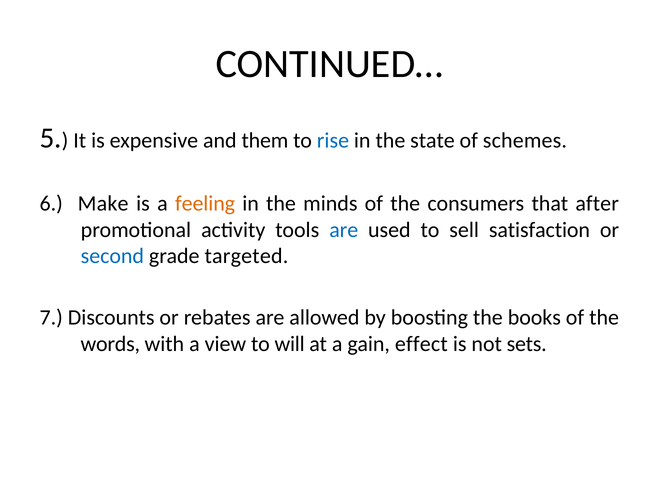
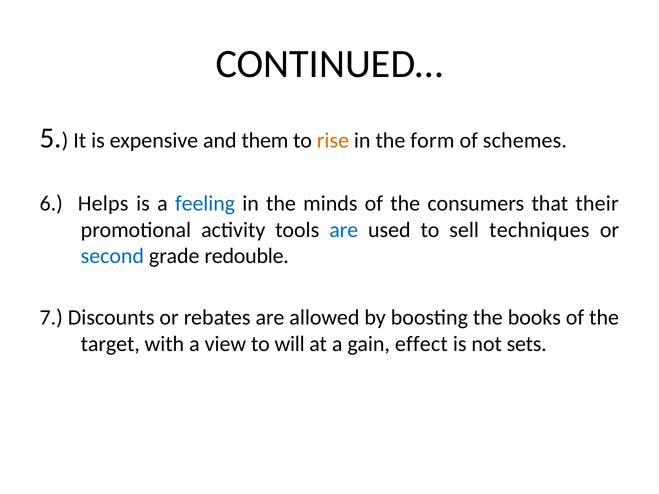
rise colour: blue -> orange (333, 141)
state: state -> form (432, 141)
Make: Make -> Helps (103, 204)
feeling colour: orange -> blue (205, 204)
after: after -> their (597, 204)
satisfaction: satisfaction -> techniques (539, 230)
targeted: targeted -> redouble (247, 256)
words: words -> target (110, 344)
